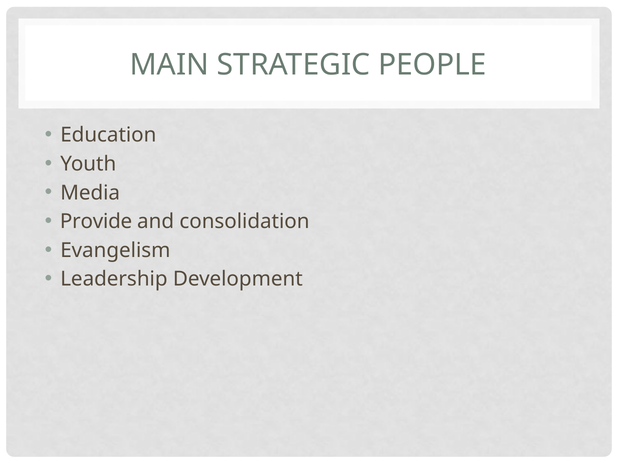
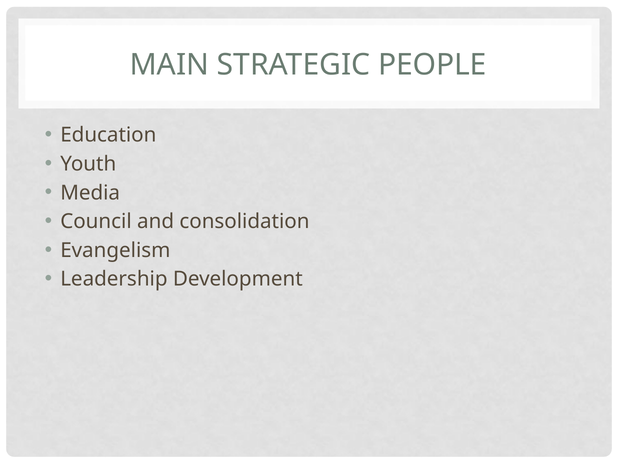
Provide: Provide -> Council (96, 222)
